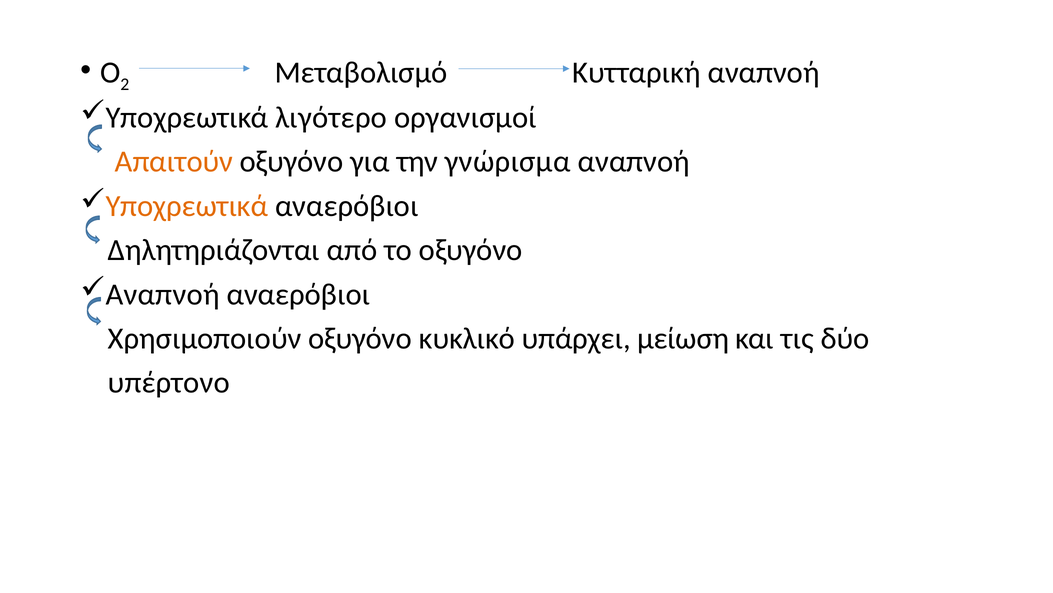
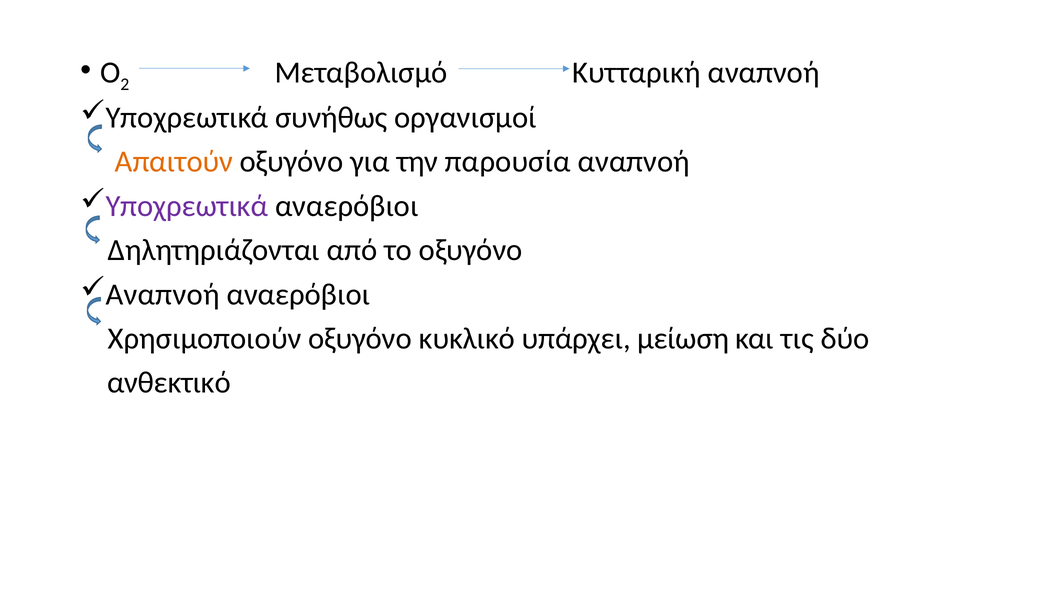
λιγότερο: λιγότερο -> συνήθως (331, 117)
γνώρισμα: γνώρισμα -> παρουσία (508, 162)
Υποχρεωτικά colour: orange -> purple (187, 206)
υπέρτονο: υπέρτονο -> ανθεκτικό (169, 382)
